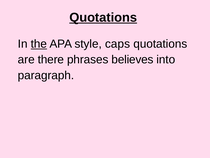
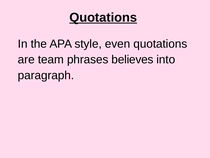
the underline: present -> none (39, 44)
caps: caps -> even (118, 44)
there: there -> team (51, 59)
